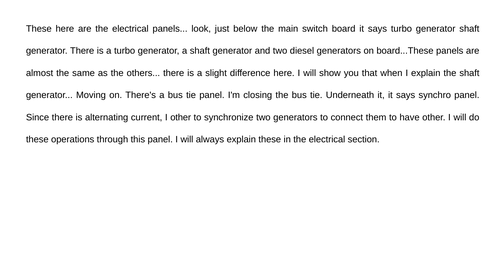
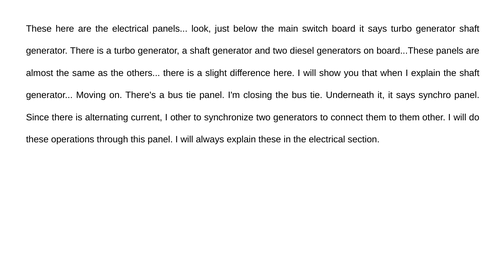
to have: have -> them (410, 118)
